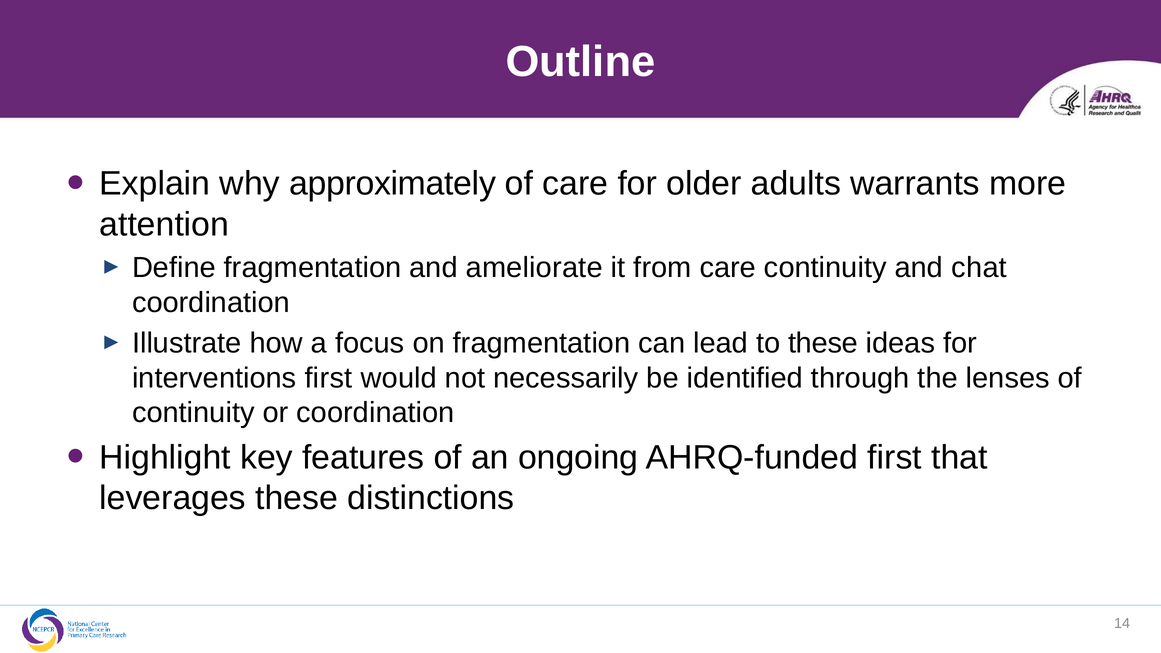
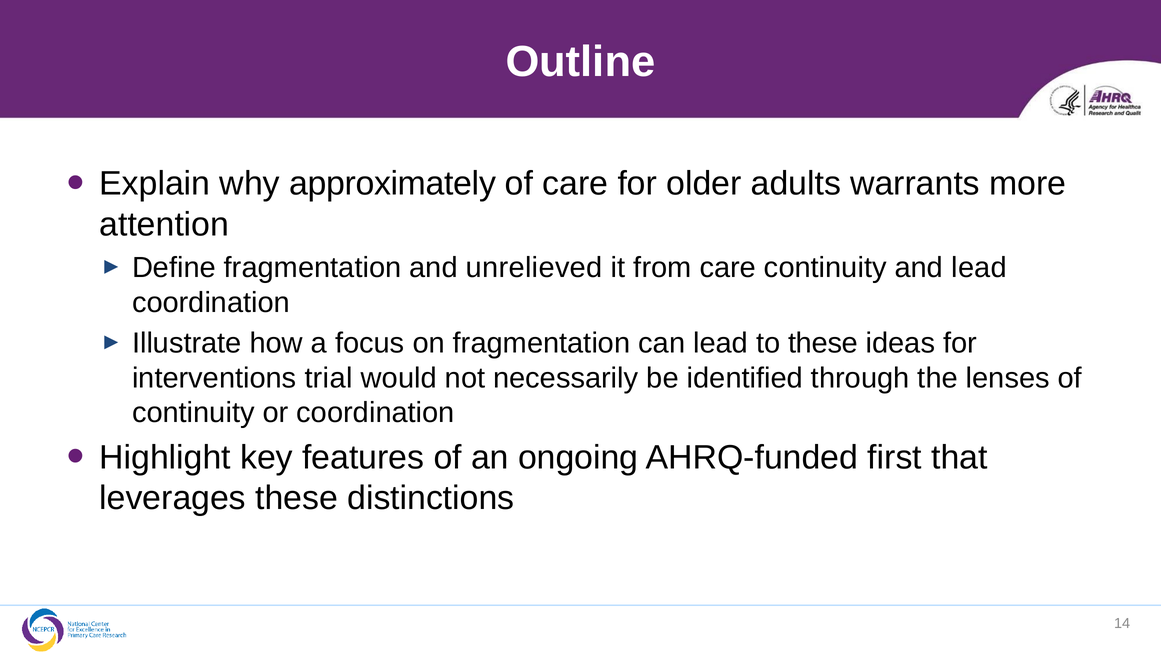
ameliorate: ameliorate -> unrelieved (534, 268)
and chat: chat -> lead (979, 268)
interventions first: first -> trial (329, 378)
